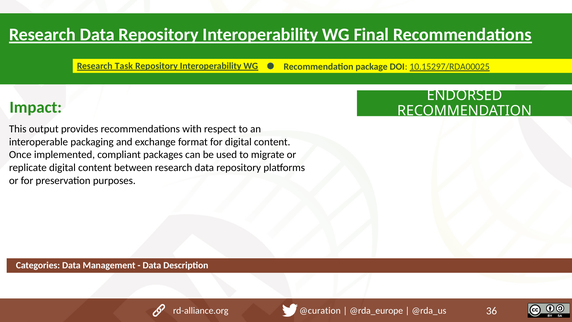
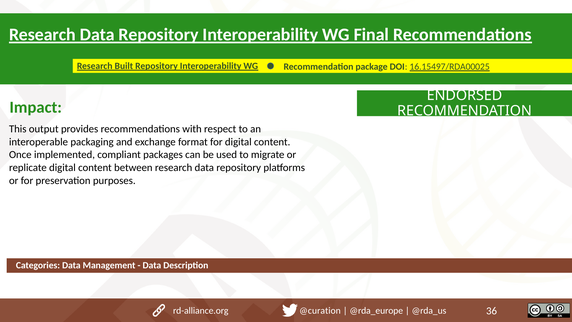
Task: Task -> Built (124, 66)
10.15297/RDA00025: 10.15297/RDA00025 -> 16.15497/RDA00025 (450, 67)
